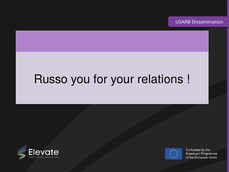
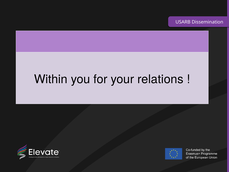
Russo: Russo -> Within (51, 79)
